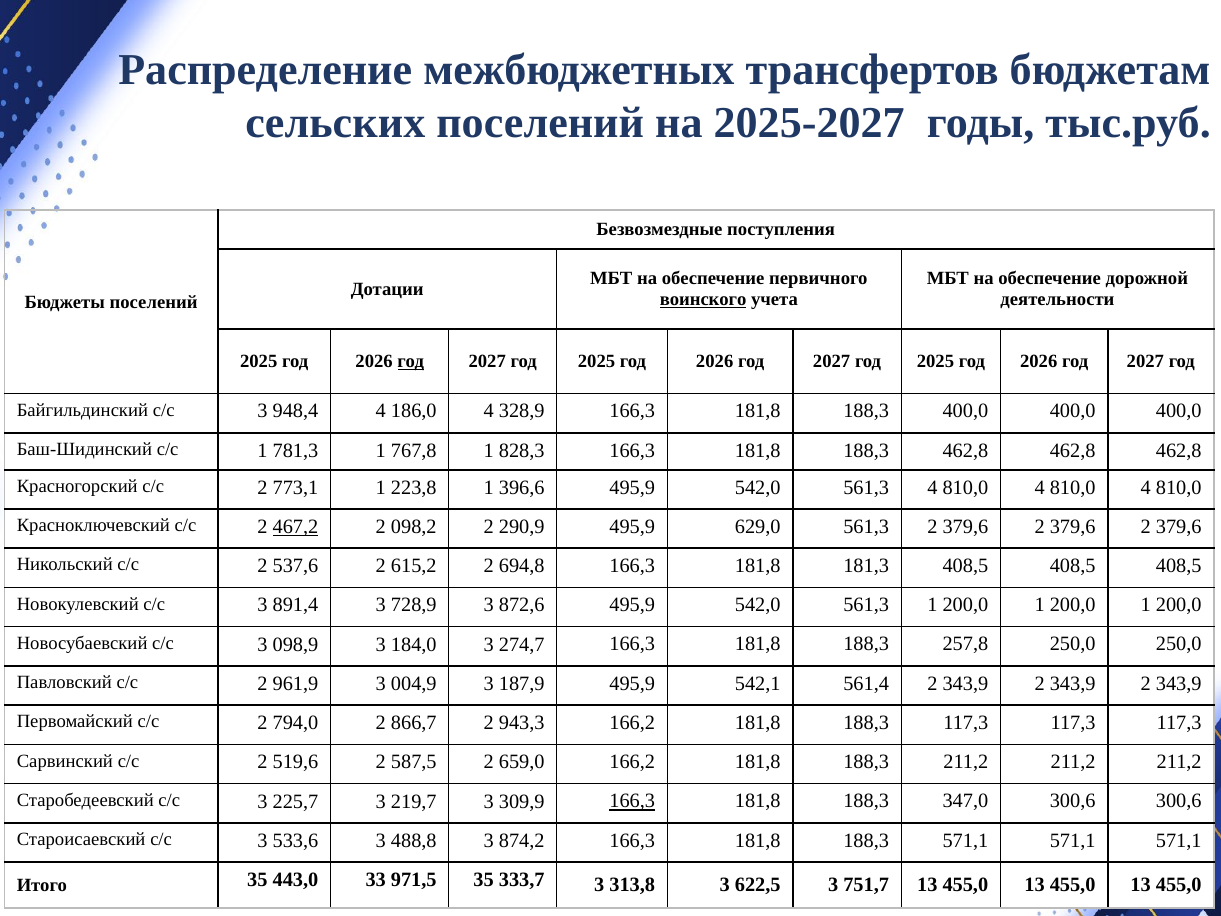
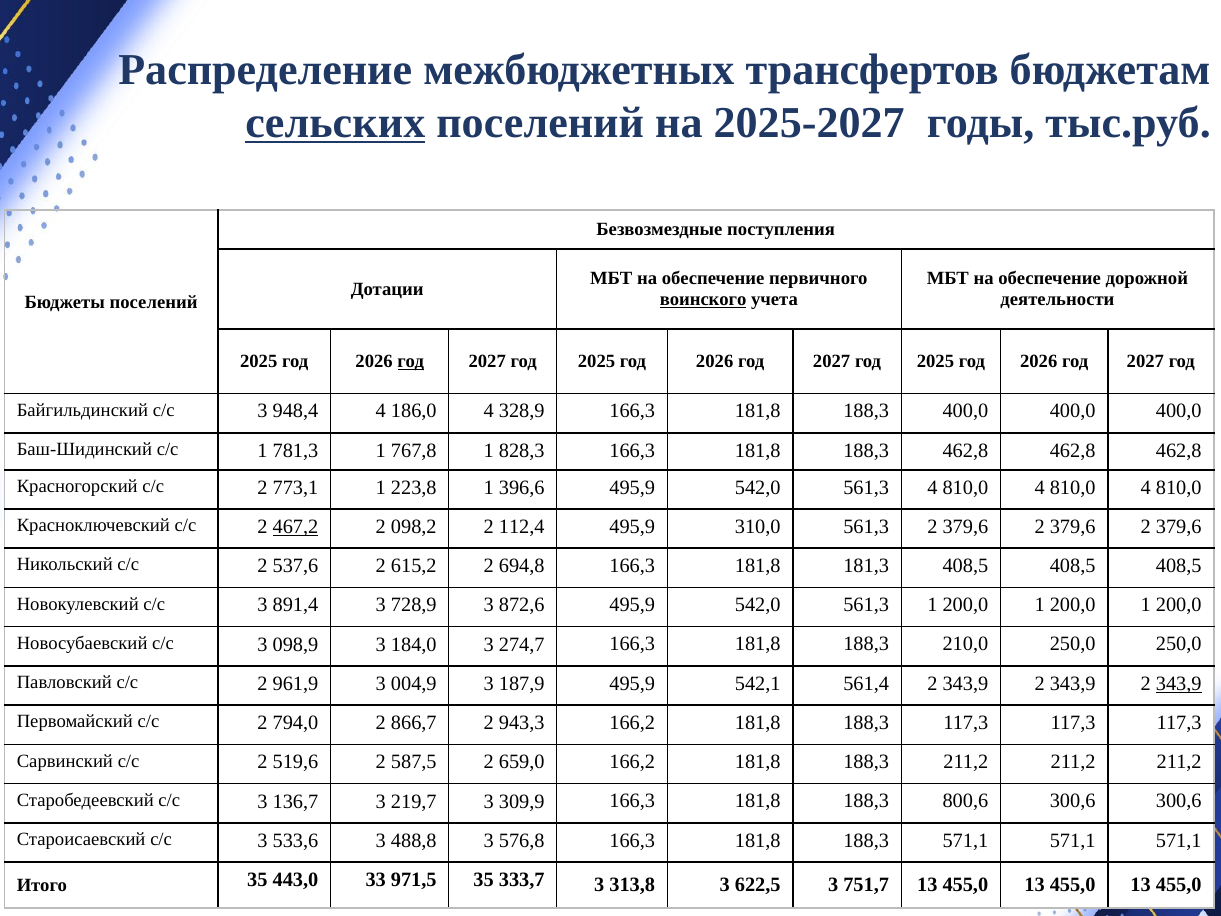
сельских underline: none -> present (335, 123)
290,9: 290,9 -> 112,4 (522, 526)
629,0: 629,0 -> 310,0 (758, 526)
257,8: 257,8 -> 210,0 (965, 644)
343,9 underline: none -> present (1179, 683)
225,7: 225,7 -> 136,7 (296, 801)
166,3 underline: present -> none (632, 801)
347,0: 347,0 -> 800,6 (965, 801)
874,2: 874,2 -> 576,8 (522, 840)
